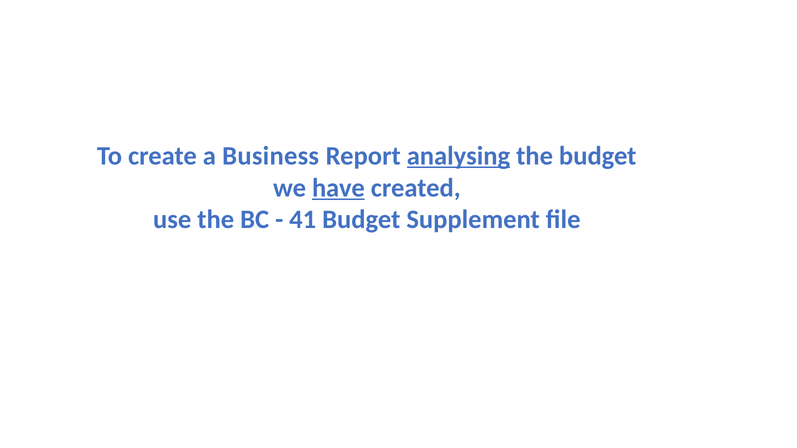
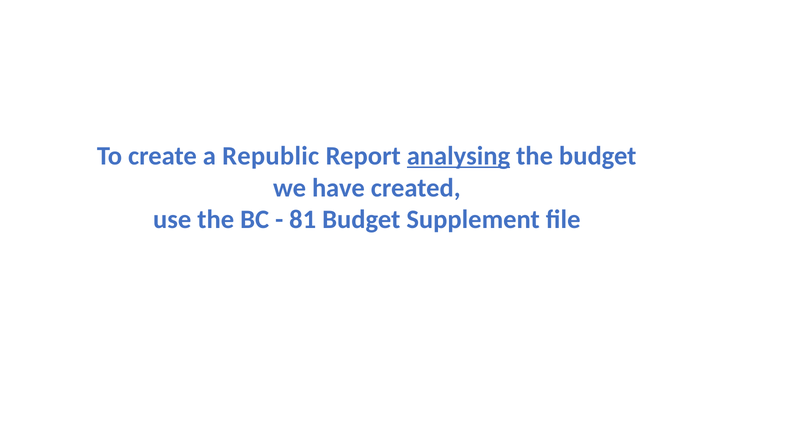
Business: Business -> Republic (271, 156)
have underline: present -> none (338, 188)
41: 41 -> 81 (303, 220)
